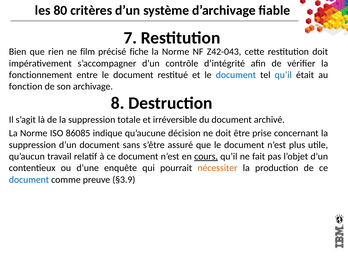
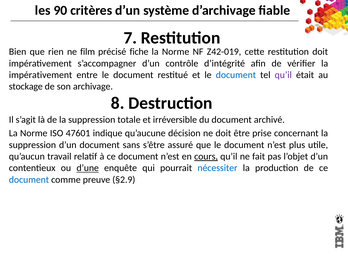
80: 80 -> 90 (60, 10)
Z42-043: Z42-043 -> Z42-019 (224, 52)
fonctionnement: fonctionnement -> impérativement (41, 75)
qu’il colour: blue -> purple (283, 75)
fonction: fonction -> stockage (26, 87)
86085: 86085 -> 47601 (78, 133)
d’une underline: none -> present (88, 168)
nécessiter colour: orange -> blue (217, 168)
§3.9: §3.9 -> §2.9 (124, 180)
